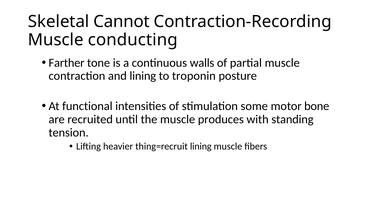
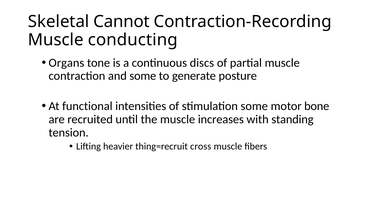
Farther: Farther -> Organs (66, 63)
walls: walls -> discs (202, 63)
and lining: lining -> some (143, 76)
troponin: troponin -> generate (194, 76)
produces: produces -> increases (221, 120)
thing=recruit lining: lining -> cross (201, 147)
